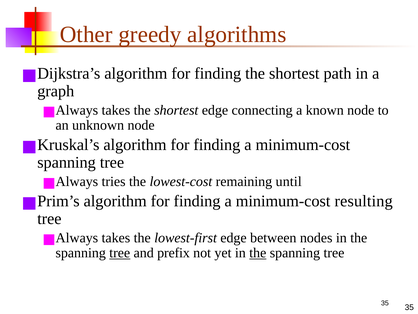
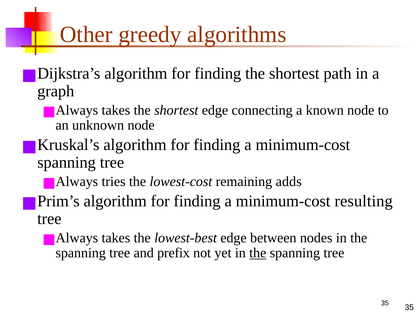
until: until -> adds (289, 181)
lowest-first: lowest-first -> lowest-best (186, 238)
tree underline: present -> none (120, 253)
